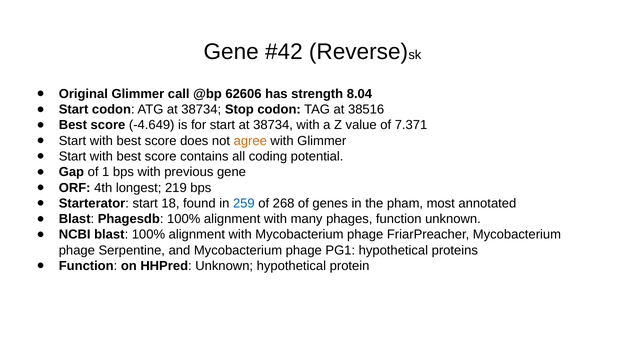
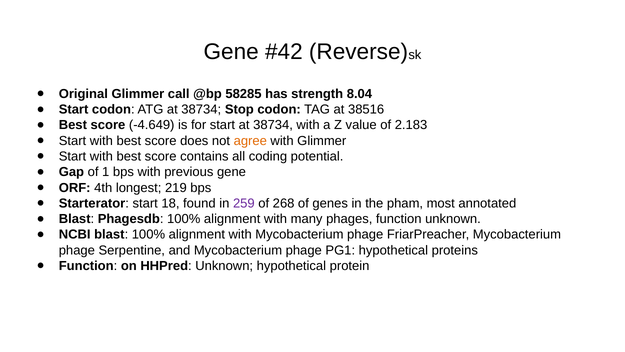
62606: 62606 -> 58285 (243, 94)
7.371: 7.371 -> 2.183 (411, 125)
259 colour: blue -> purple (244, 203)
